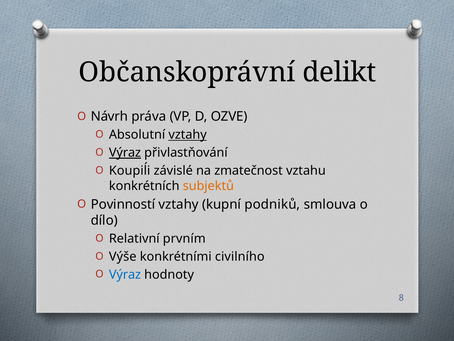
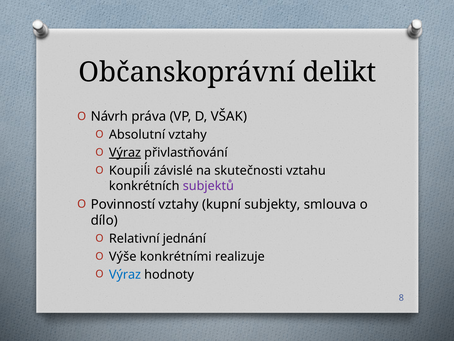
OZVE: OZVE -> VŠAK (229, 116)
vztahy underline: present -> none (188, 135)
zmatečnost: zmatečnost -> skutečnosti (248, 170)
subjektů colour: orange -> purple (208, 186)
podniků: podniků -> subjekty (272, 204)
prvním: prvním -> jednání (184, 238)
civilního: civilního -> realizuje (240, 256)
